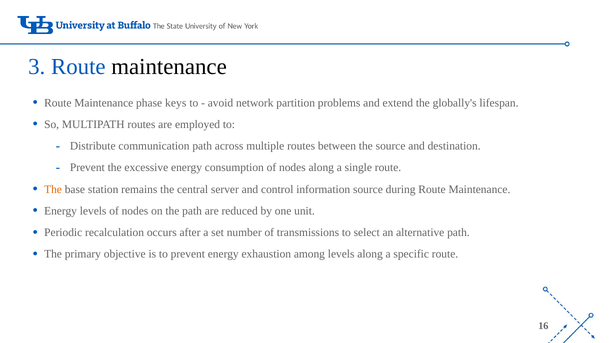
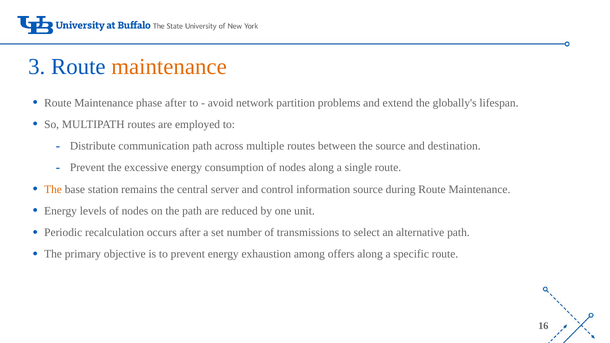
maintenance colour: black -> orange (169, 67)
phase keys: keys -> after (176, 103)
among levels: levels -> offers (341, 254)
